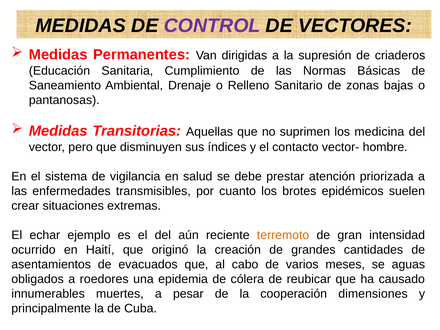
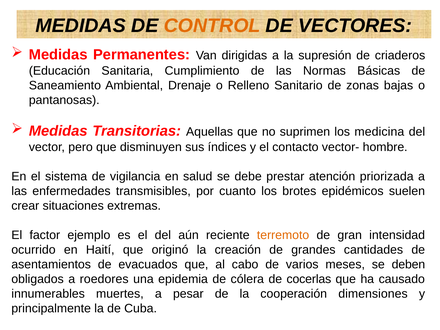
CONTROL colour: purple -> orange (212, 26)
echar: echar -> factor (45, 235)
aguas: aguas -> deben (408, 264)
reubicar: reubicar -> cocerlas (309, 279)
